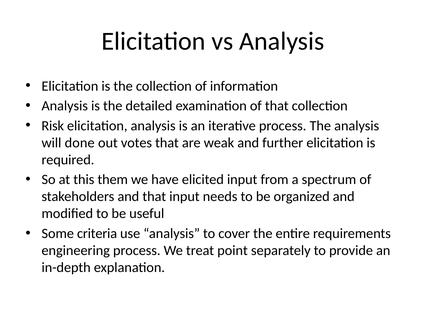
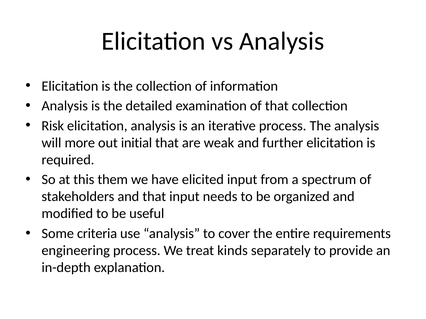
done: done -> more (80, 143)
votes: votes -> initial (137, 143)
point: point -> kinds (233, 251)
